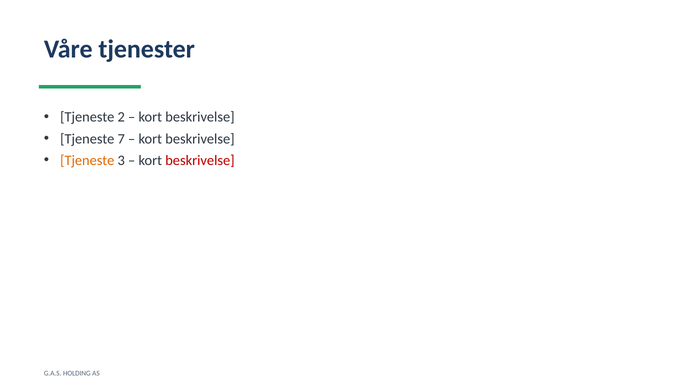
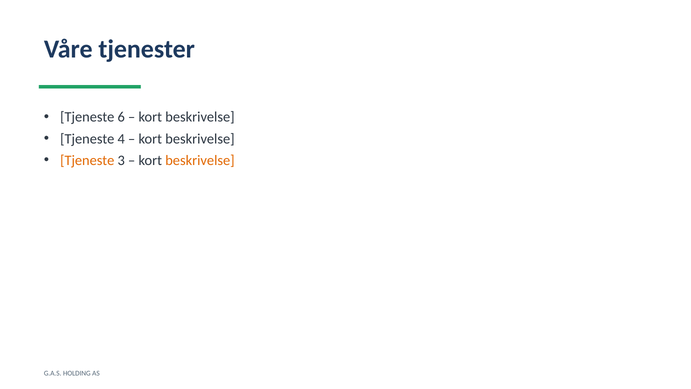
2: 2 -> 6 (121, 117)
7: 7 -> 4 (121, 139)
beskrivelse colour: red -> orange (200, 160)
